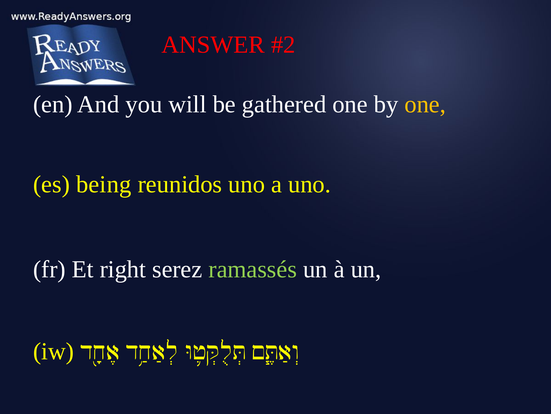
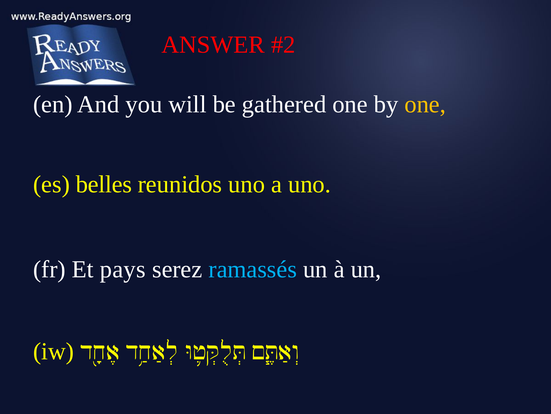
being: being -> belles (104, 184)
right: right -> pays (123, 269)
ramassés colour: light green -> light blue (253, 269)
